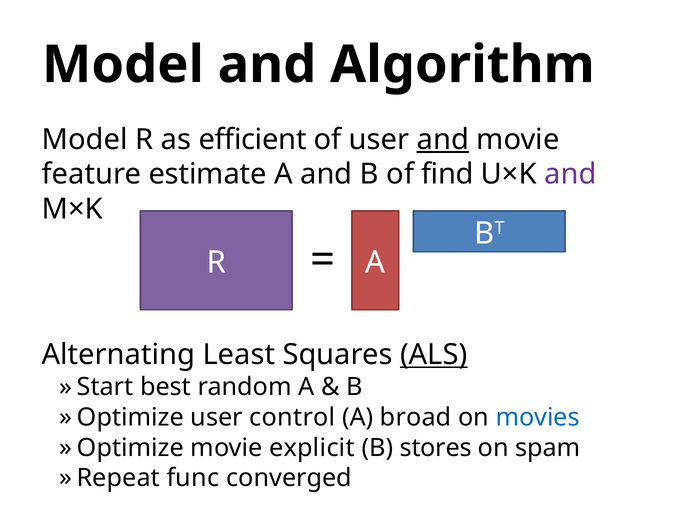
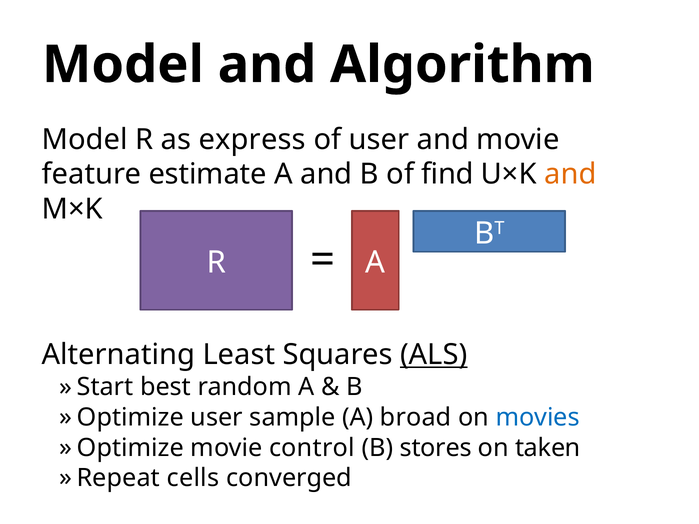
efficient: efficient -> express (252, 139)
and underline: present -> none (443, 139)
and colour: purple -> orange (570, 174)
control: control -> sample (292, 418)
explicit: explicit -> control (312, 448)
spam: spam -> taken (548, 448)
func: func -> cells (193, 478)
